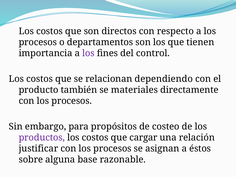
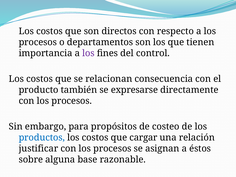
dependiendo: dependiendo -> consecuencia (164, 79)
materiales: materiales -> expresarse (134, 90)
productos colour: purple -> blue (42, 138)
